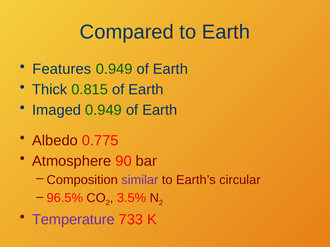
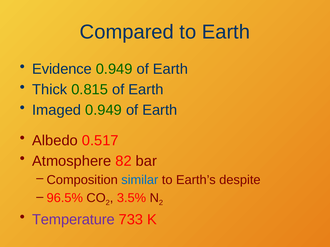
Features: Features -> Evidence (62, 69)
0.775: 0.775 -> 0.517 (100, 141)
90: 90 -> 82 (124, 161)
similar colour: purple -> blue (140, 180)
circular: circular -> despite (240, 180)
